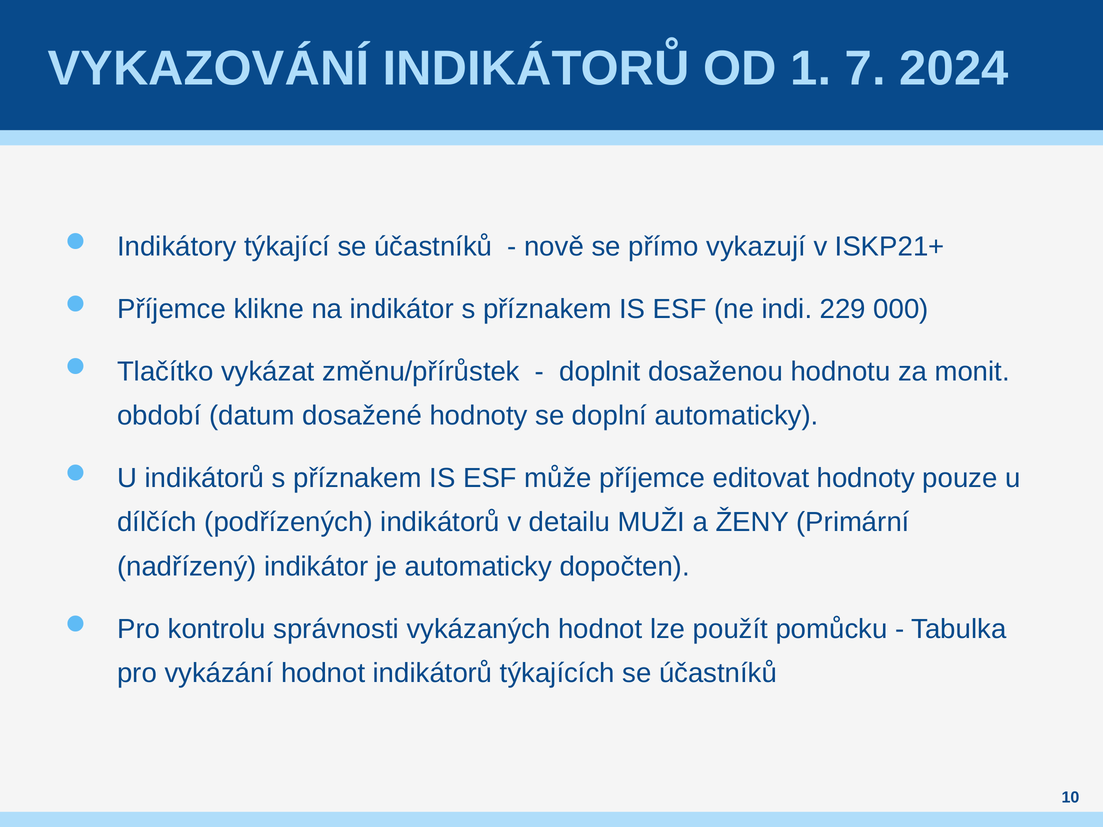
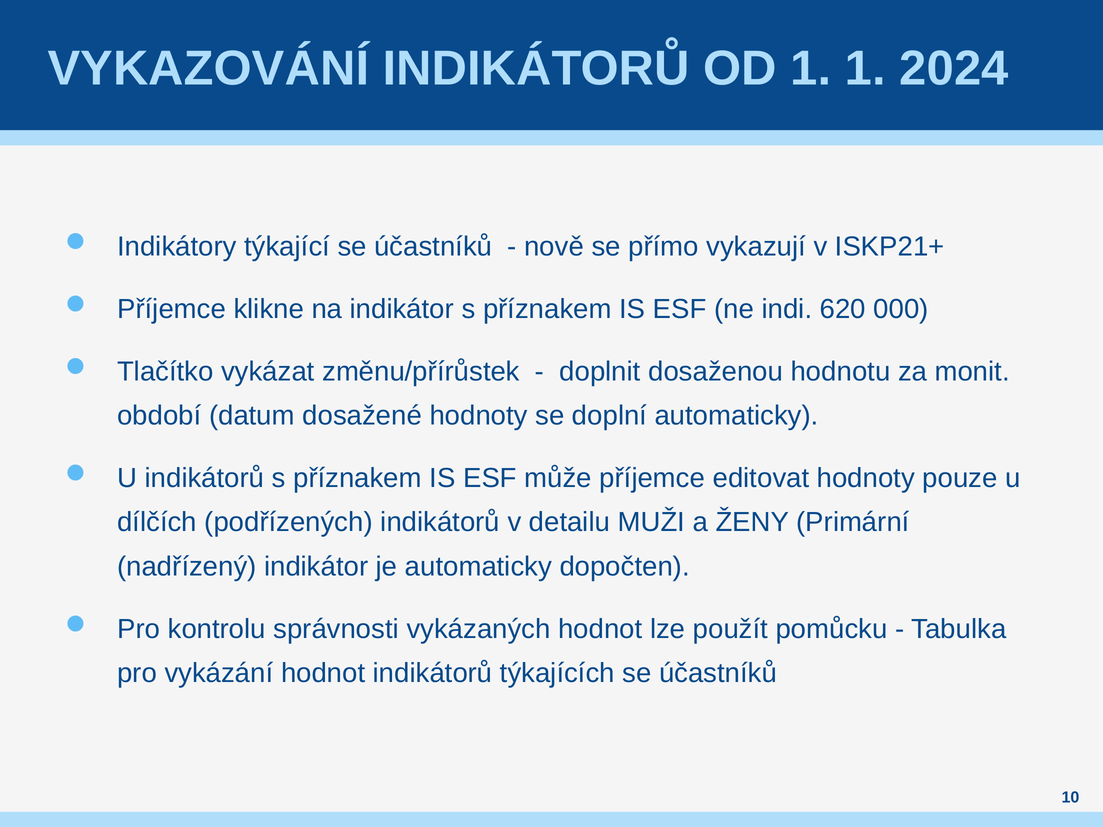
1 7: 7 -> 1 (865, 69)
229: 229 -> 620 (843, 309)
